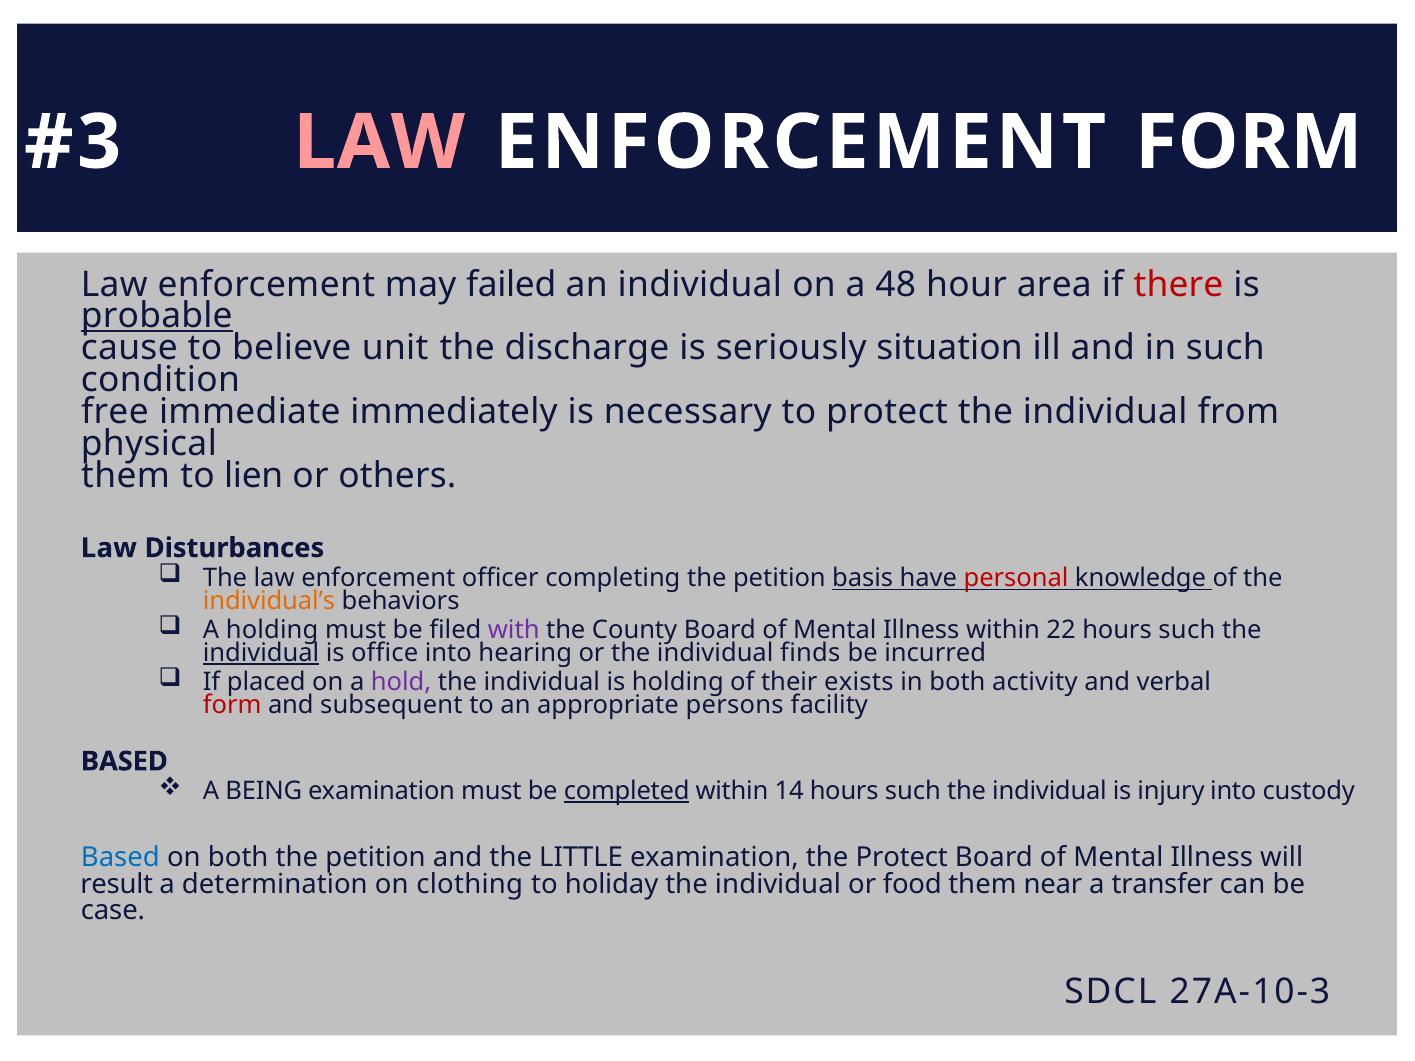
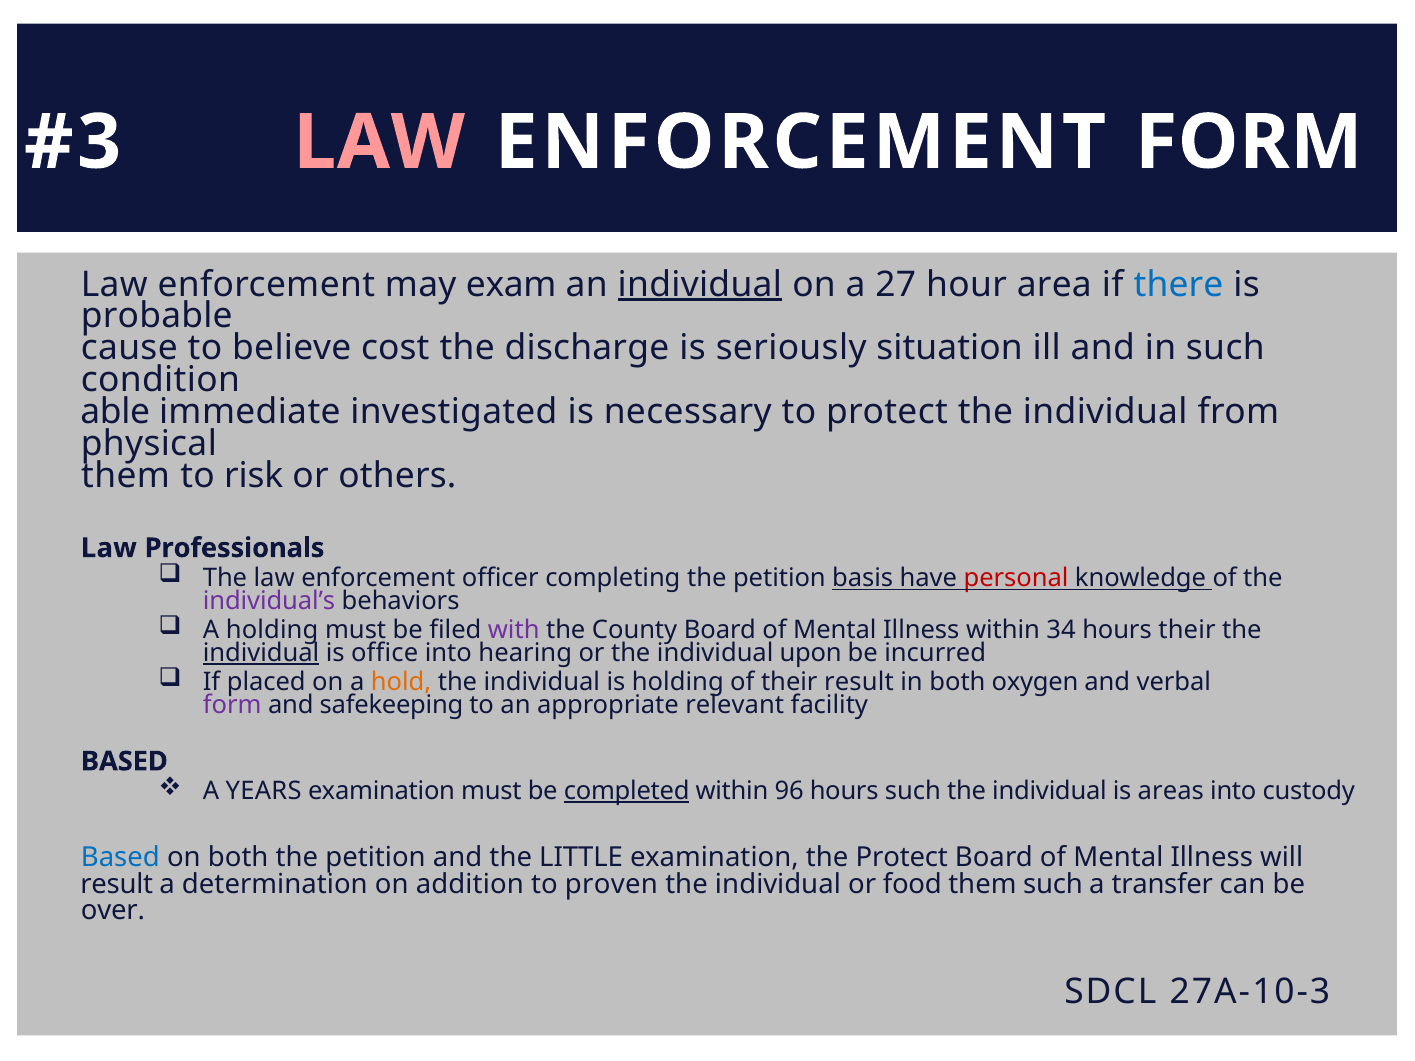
failed: failed -> exam (511, 284)
individual underline: none -> present (700, 284)
48: 48 -> 27 (896, 284)
there colour: red -> blue (1178, 284)
probable underline: present -> none (157, 316)
unit: unit -> cost (395, 348)
free: free -> able (115, 412)
immediately: immediately -> investigated (454, 412)
lien: lien -> risk (254, 476)
Disturbances: Disturbances -> Professionals (235, 548)
individual’s colour: orange -> purple (269, 601)
22: 22 -> 34 (1061, 630)
such: such -> their (1187, 630)
finds: finds -> upon (811, 653)
hold colour: purple -> orange (401, 682)
their exists: exists -> result (859, 682)
activity: activity -> oxygen (1035, 682)
form colour: red -> purple (232, 705)
subsequent: subsequent -> safekeeping (392, 705)
persons: persons -> relevant (735, 705)
BEING: BEING -> YEARS (264, 791)
14: 14 -> 96 (789, 791)
injury: injury -> areas (1171, 791)
clothing: clothing -> addition (470, 884)
holiday: holiday -> proven (611, 884)
them near: near -> such (1053, 884)
case: case -> over (113, 911)
